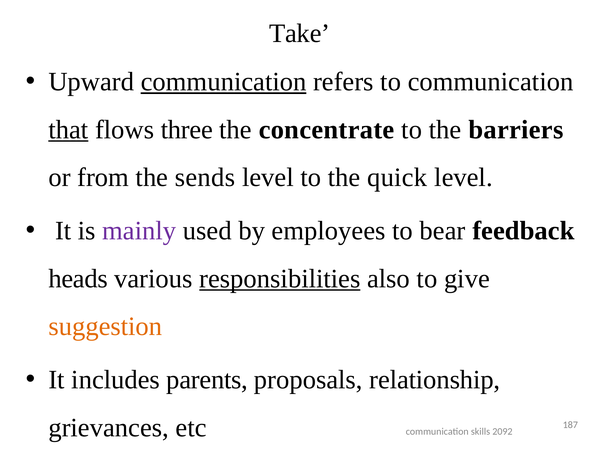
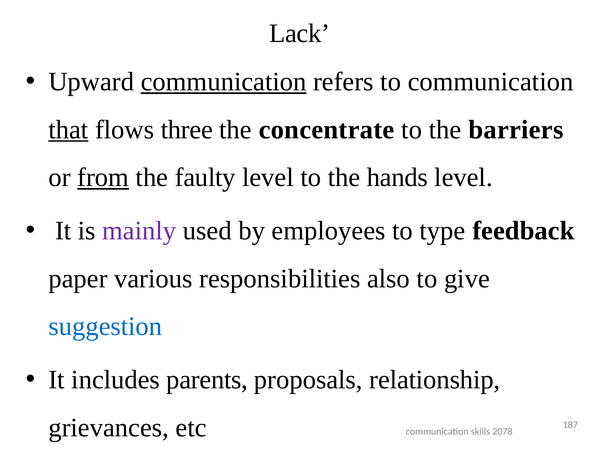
Take: Take -> Lack (300, 33)
from underline: none -> present (103, 178)
sends: sends -> faulty (205, 178)
quick: quick -> hands (397, 178)
bear: bear -> type (442, 231)
heads: heads -> paper (78, 279)
responsibilities underline: present -> none (280, 279)
suggestion colour: orange -> blue (105, 327)
2092: 2092 -> 2078 (502, 432)
